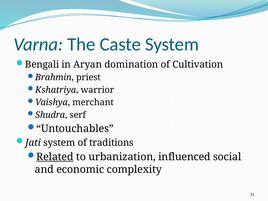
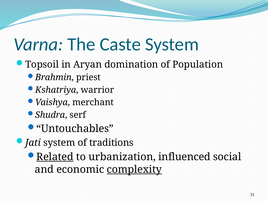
Bengali: Bengali -> Topsoil (42, 65)
Cultivation: Cultivation -> Population (198, 65)
complexity underline: none -> present (134, 169)
